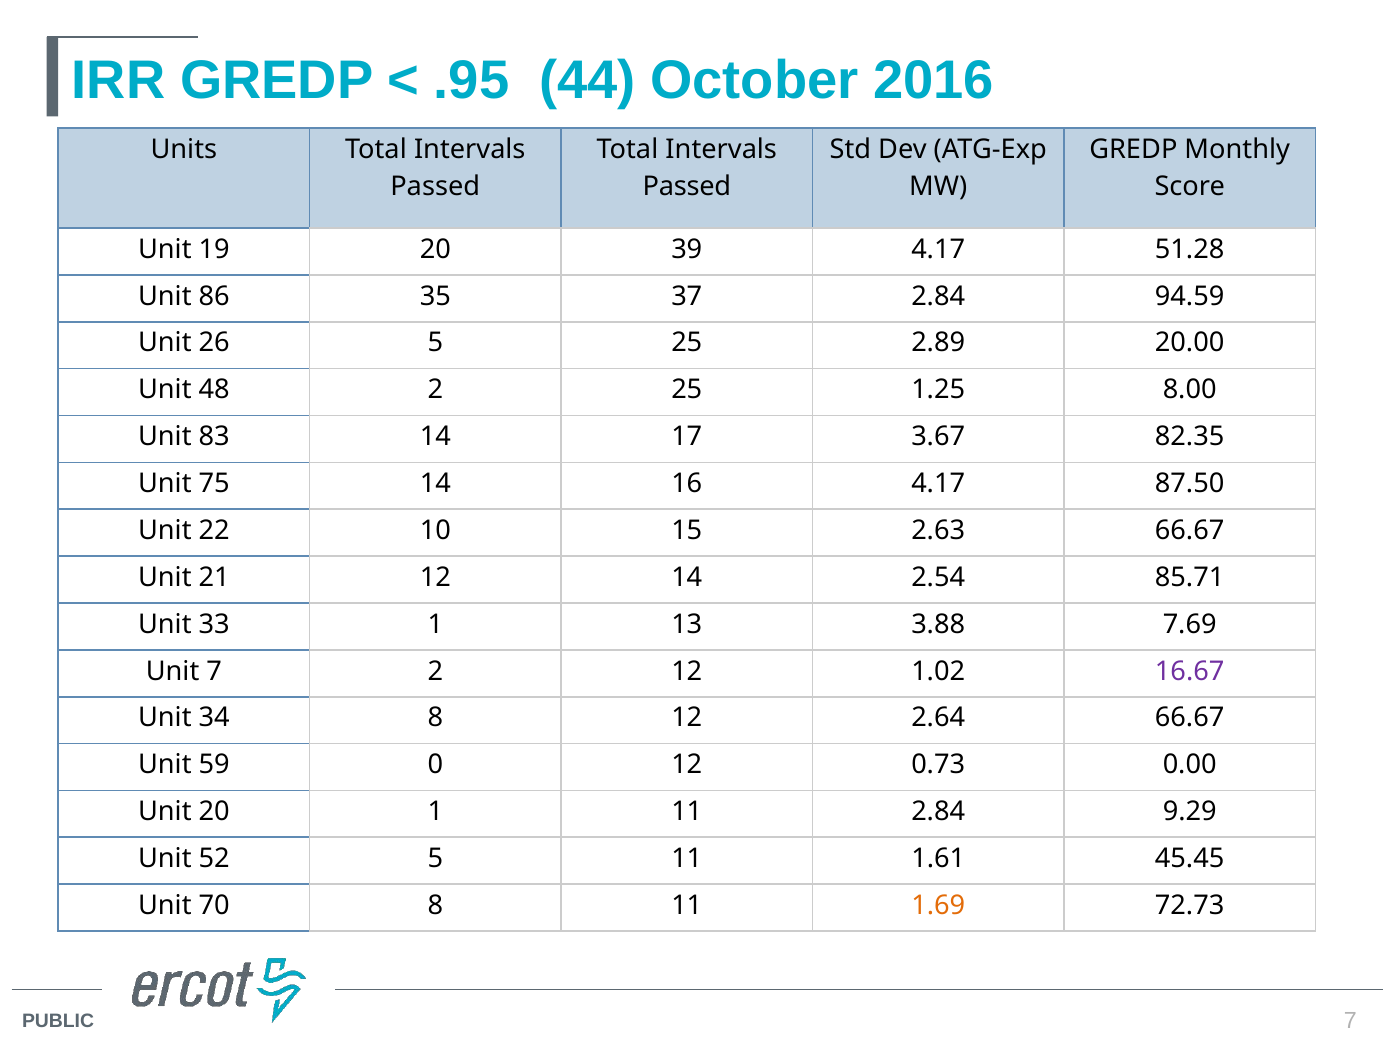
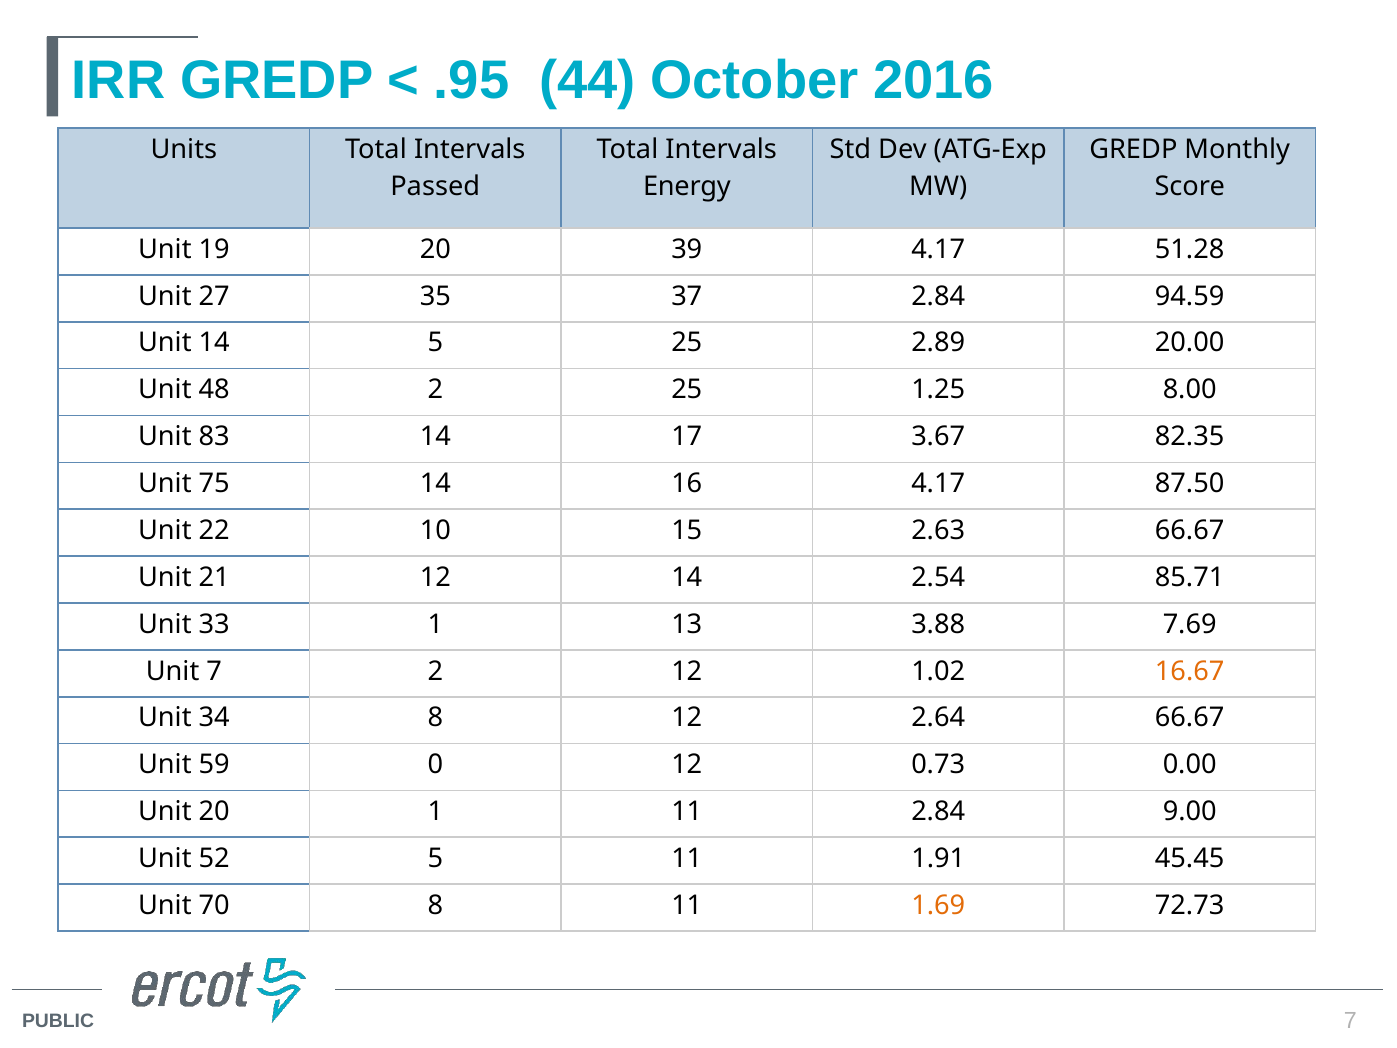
Passed: Passed -> Energy (687, 186)
86: 86 -> 27 (214, 296)
Unit 26: 26 -> 14 (214, 343)
16.67 colour: purple -> orange (1190, 671)
9.29: 9.29 -> 9.00 (1190, 812)
1.61: 1.61 -> 1.91 (938, 858)
